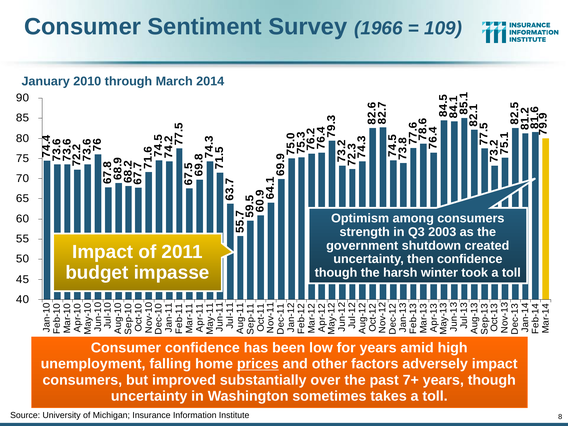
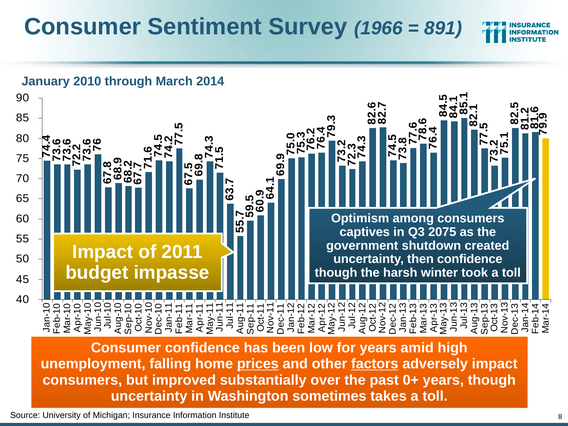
109: 109 -> 891 (443, 28)
strength: strength -> captives (365, 232)
2003: 2003 -> 2075 (442, 232)
factors underline: none -> present (375, 364)
7+: 7+ -> 0+ (411, 380)
